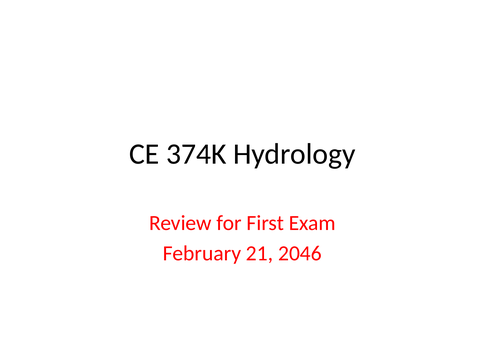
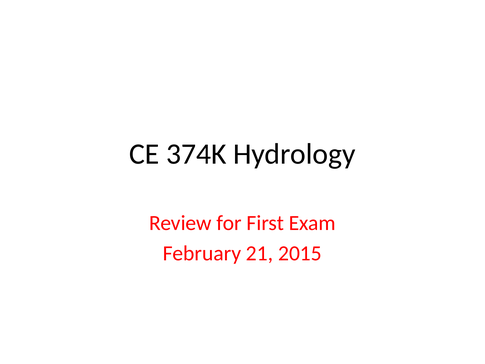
2046: 2046 -> 2015 (300, 253)
